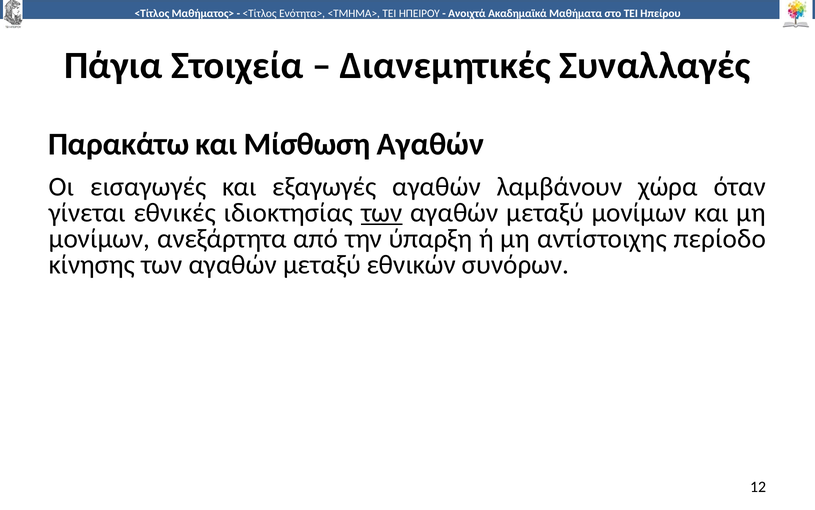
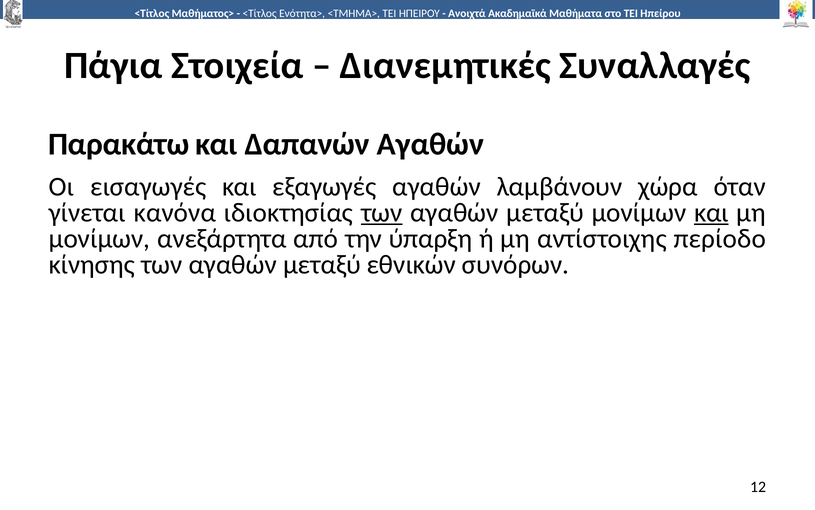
Μίσθωση: Μίσθωση -> Δαπανών (307, 144)
εθνικές: εθνικές -> κανόνα (175, 212)
και underline: none -> present (711, 212)
